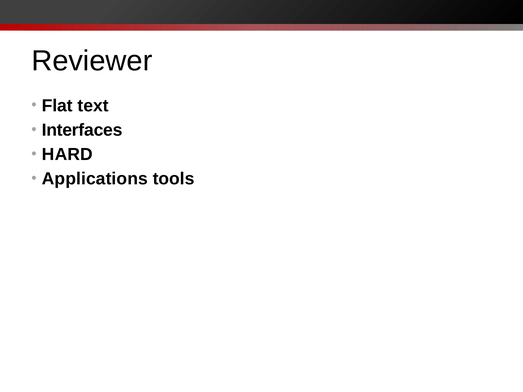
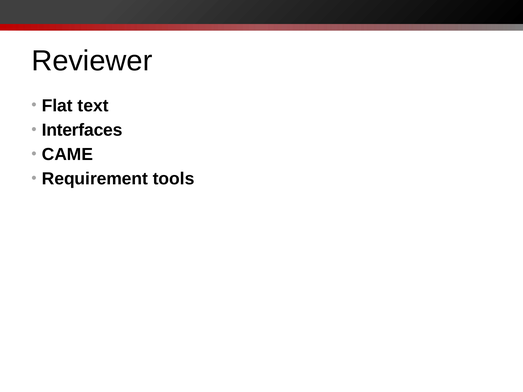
HARD: HARD -> CAME (67, 155)
Applications: Applications -> Requirement (95, 179)
